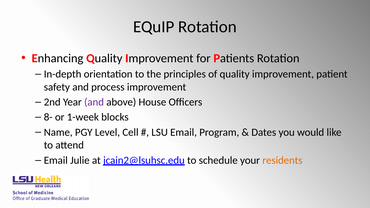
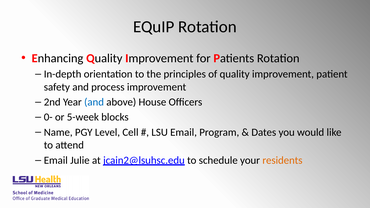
and colour: purple -> blue (94, 102)
8-: 8- -> 0- (48, 117)
1-week: 1-week -> 5-week (83, 117)
